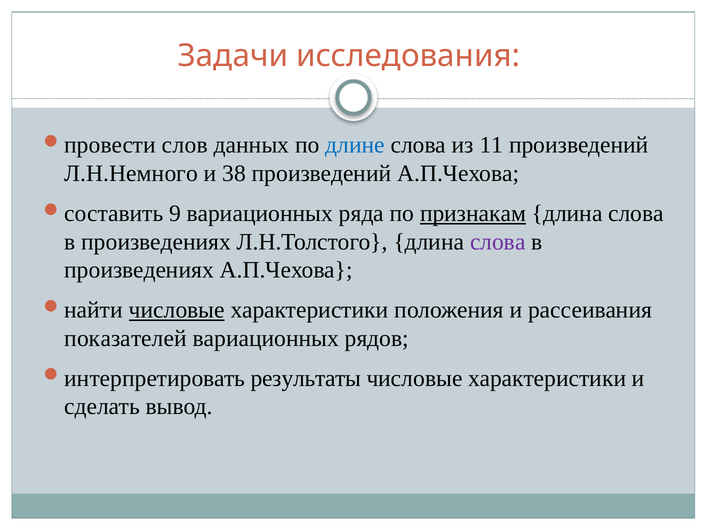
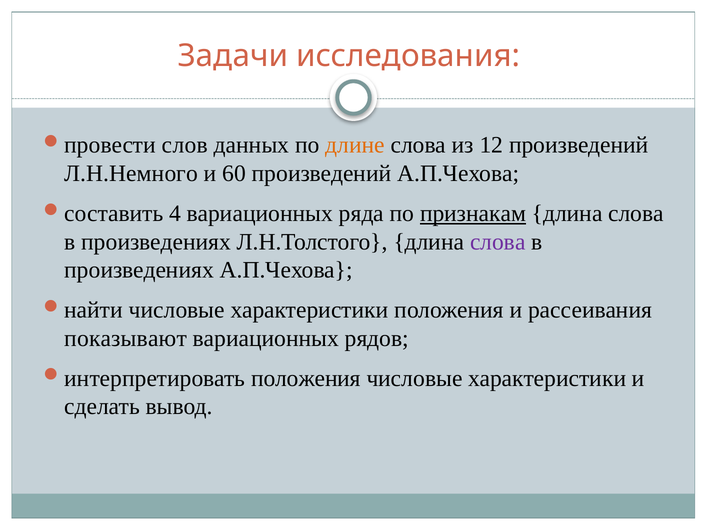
длине colour: blue -> orange (355, 145)
11: 11 -> 12 (491, 145)
38: 38 -> 60 (234, 174)
9: 9 -> 4 (175, 214)
числовые underline: present -> none (177, 310)
показателей: показателей -> показывают (126, 338)
результаты: результаты -> положения (306, 379)
